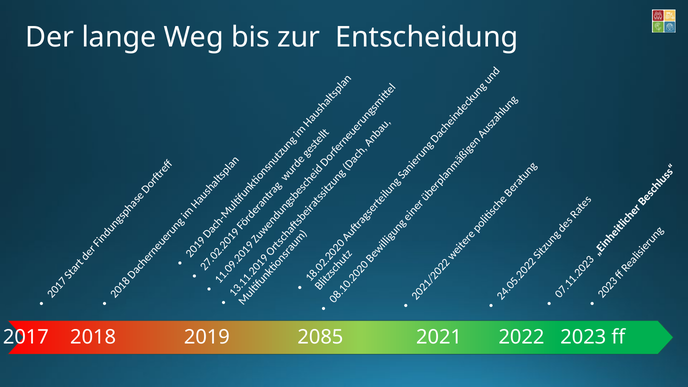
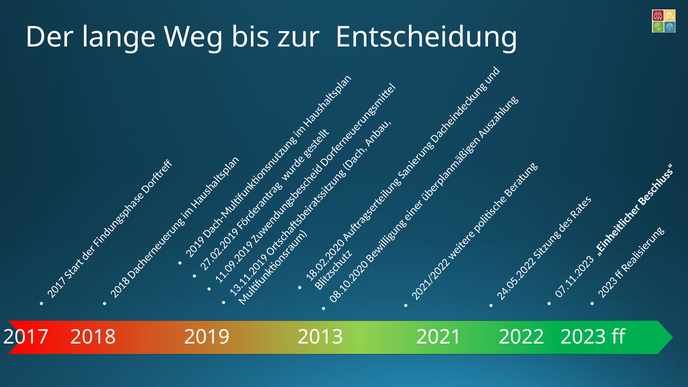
2085: 2085 -> 2013 (320, 337)
